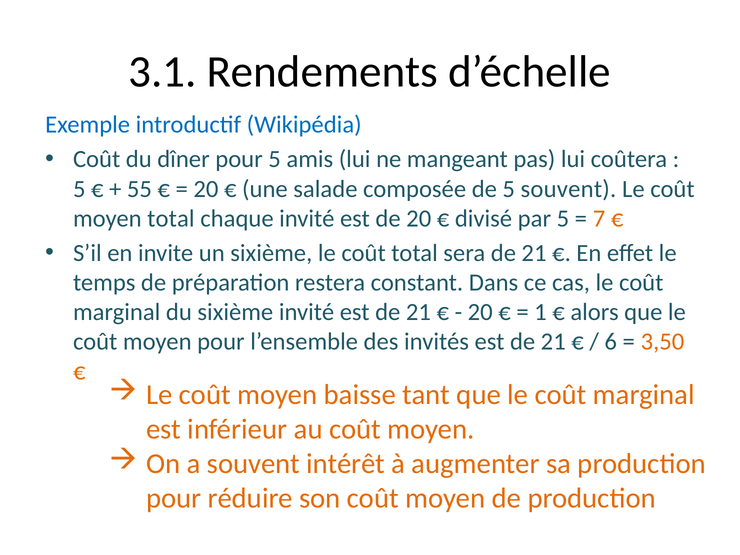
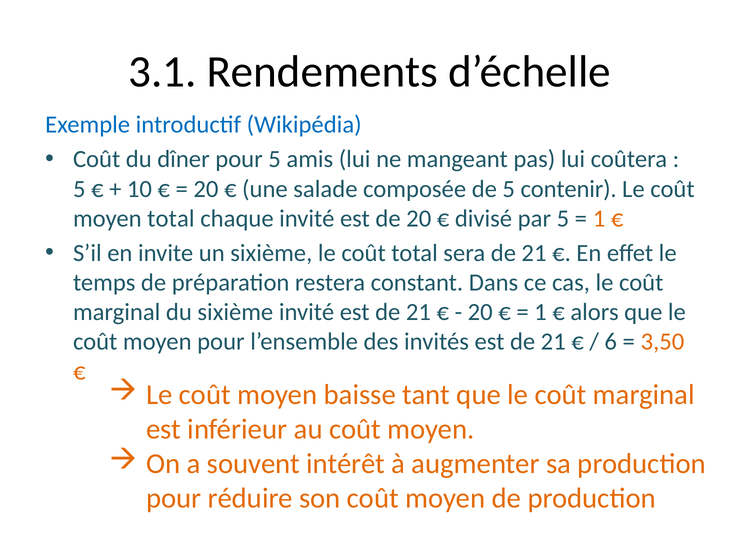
55: 55 -> 10 (139, 189)
5 souvent: souvent -> contenir (569, 189)
7: 7 -> 1 (599, 218)
